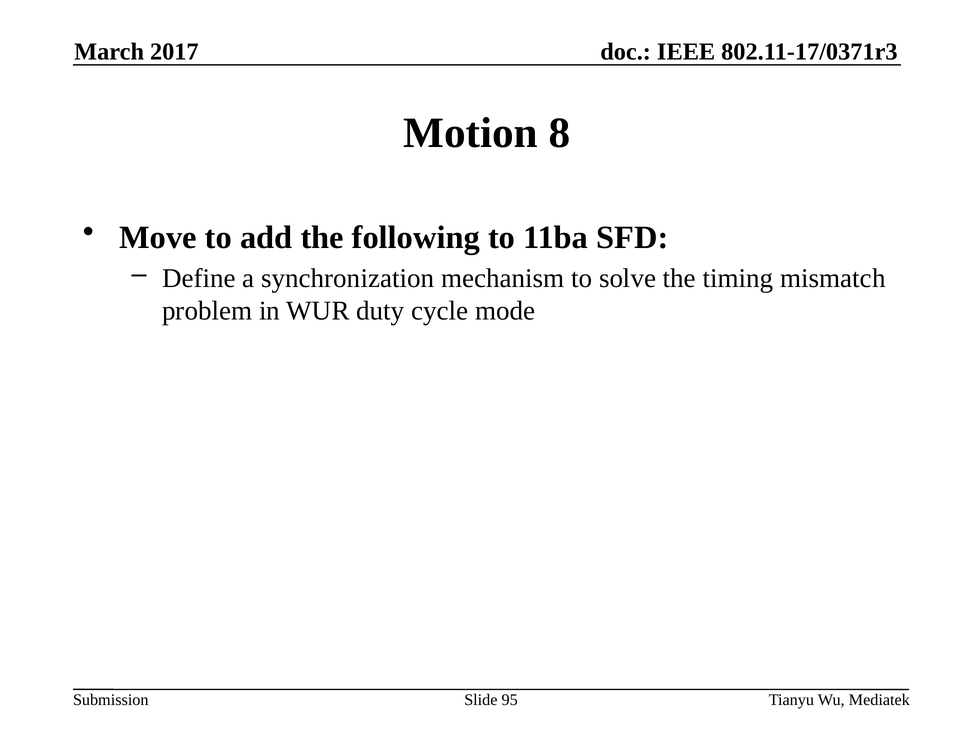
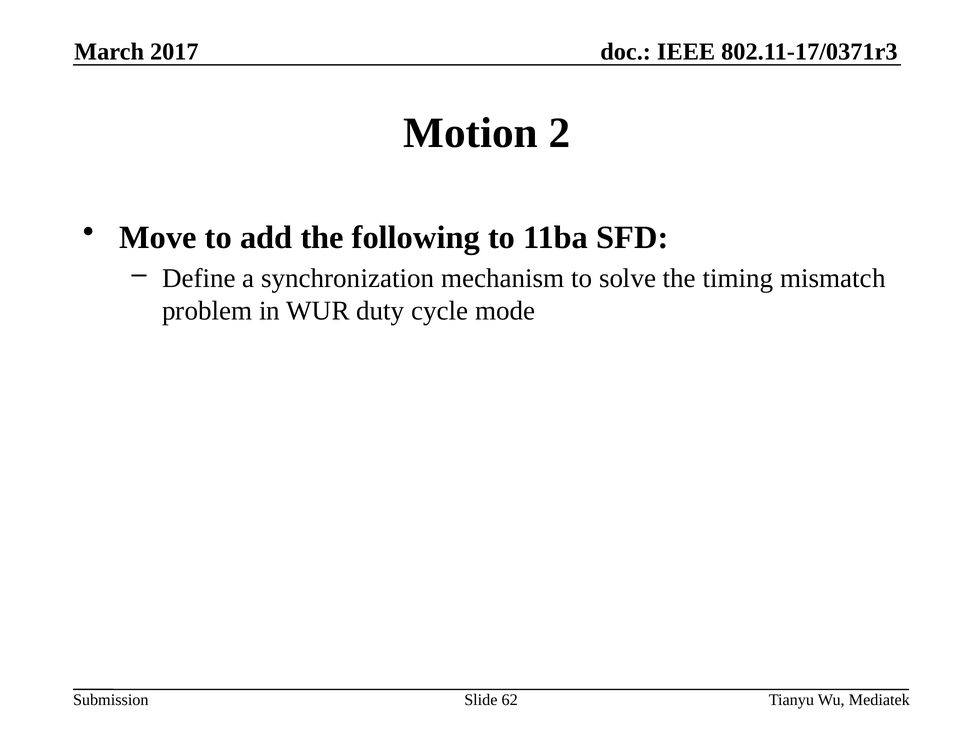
8: 8 -> 2 (560, 133)
95: 95 -> 62 (510, 701)
